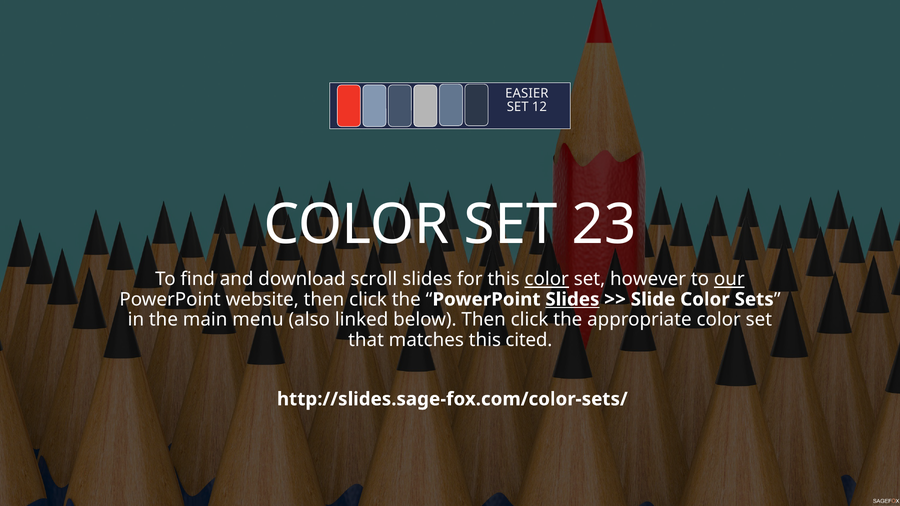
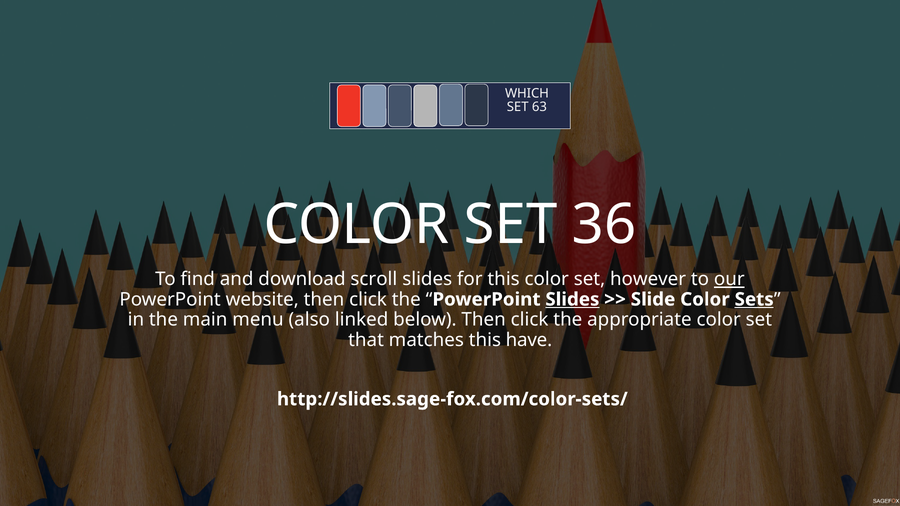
EASIER: EASIER -> WHICH (527, 94)
12: 12 -> 63 (539, 107)
23: 23 -> 36 (604, 225)
color underline: present -> none (547, 279)
Sets underline: none -> present (754, 300)
cited: cited -> have (529, 340)
